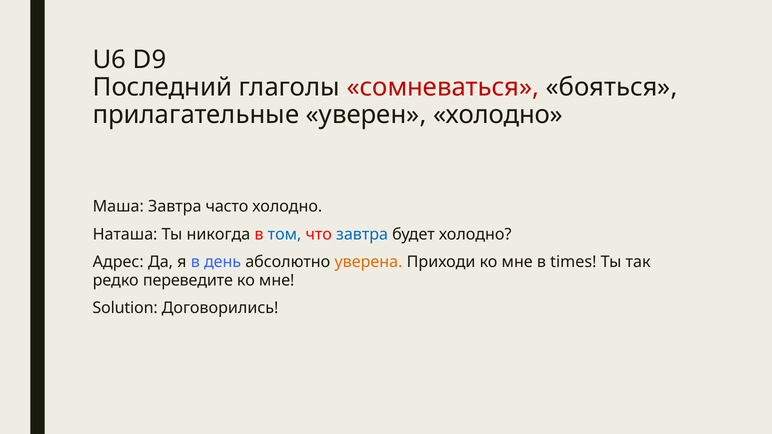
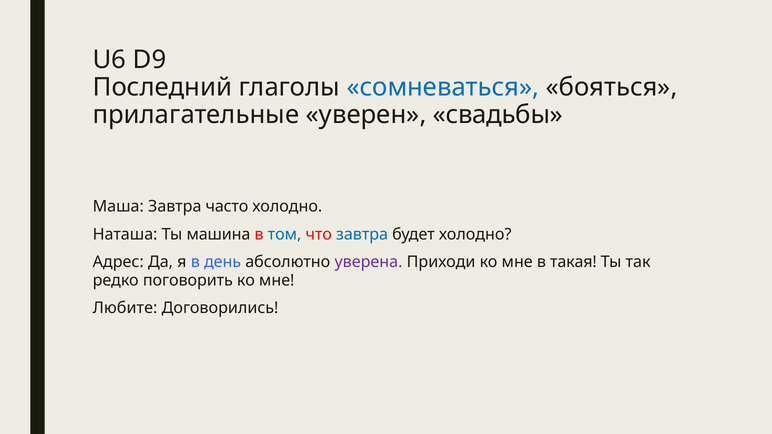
сомневаться colour: red -> blue (443, 87)
уверен холодно: холодно -> свадьбы (498, 115)
никогда: никогда -> машина (218, 234)
уверена colour: orange -> purple (369, 262)
times: times -> такая (573, 262)
переведите: переведите -> поговорить (188, 280)
Solution: Solution -> Любите (125, 308)
